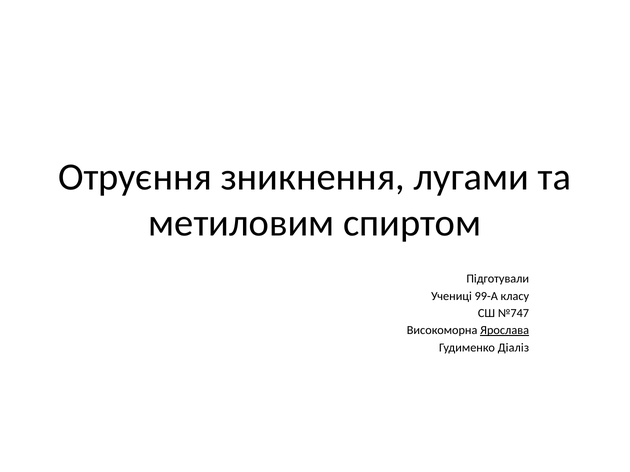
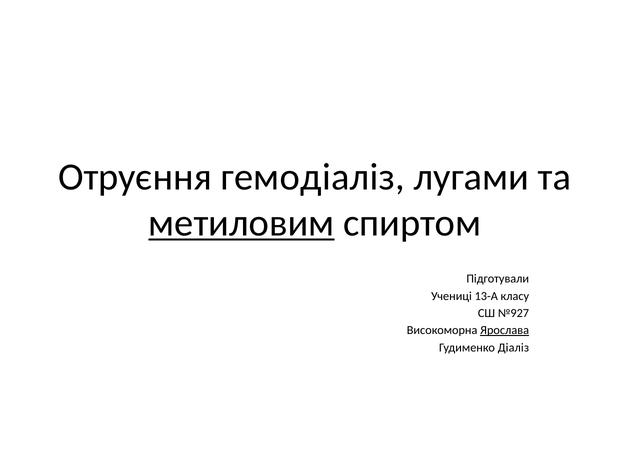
зникнення: зникнення -> гемодіаліз (313, 177)
метиловим underline: none -> present (241, 223)
99-А: 99-А -> 13-А (486, 296)
№747: №747 -> №927 (513, 314)
